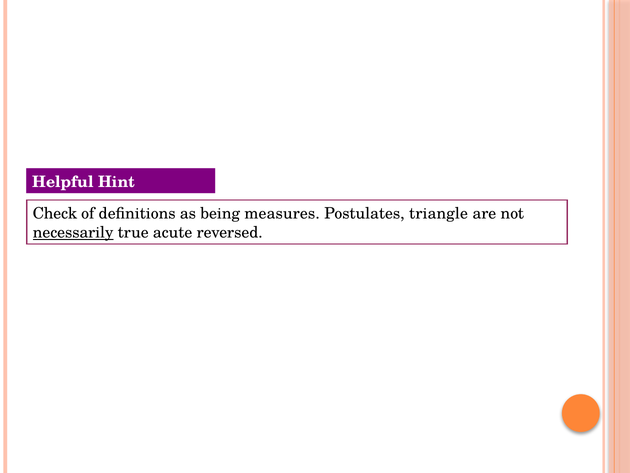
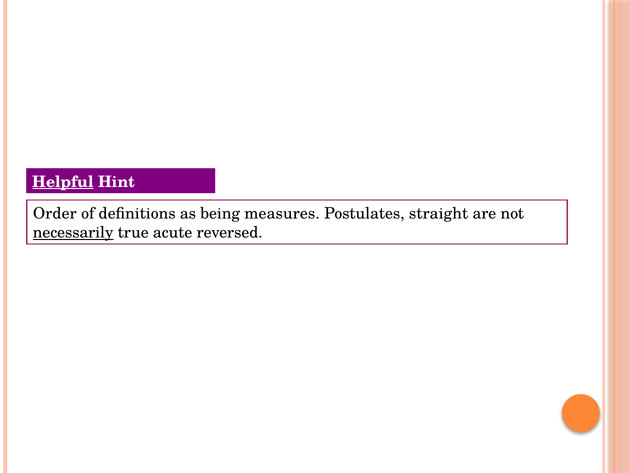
Helpful underline: none -> present (63, 182)
Check: Check -> Order (55, 213)
triangle: triangle -> straight (439, 213)
